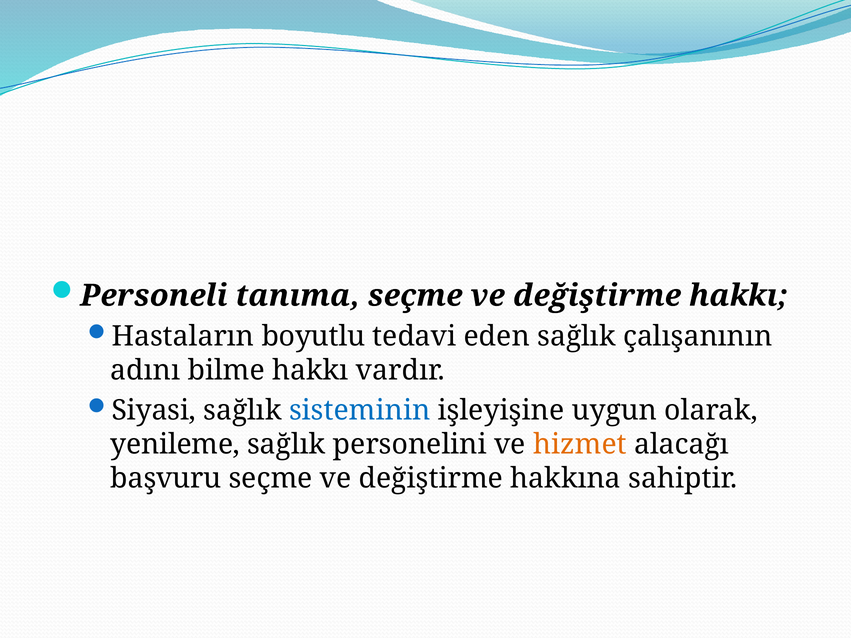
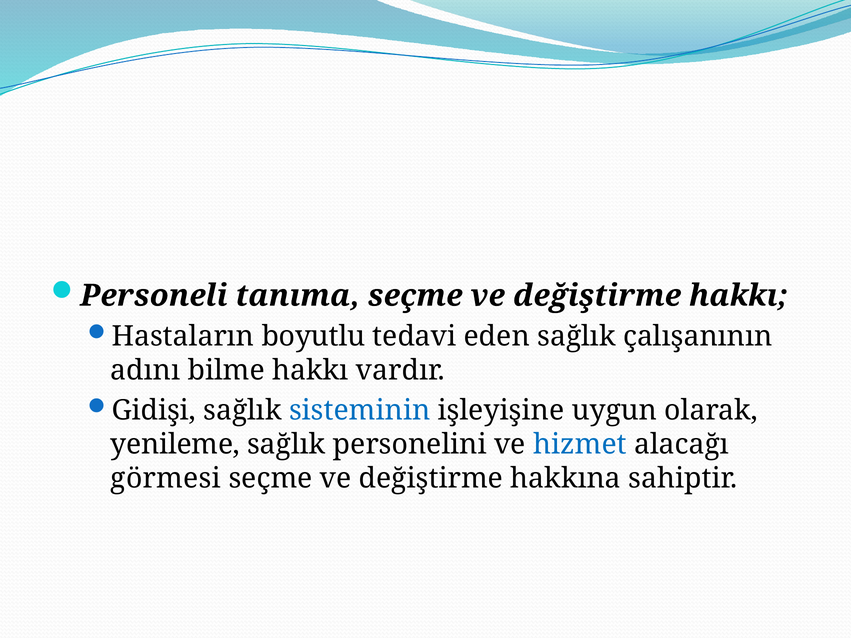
Siyasi: Siyasi -> Gidişi (154, 410)
hizmet colour: orange -> blue (580, 444)
başvuru: başvuru -> görmesi (166, 478)
